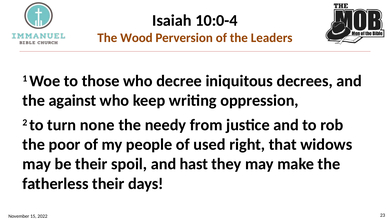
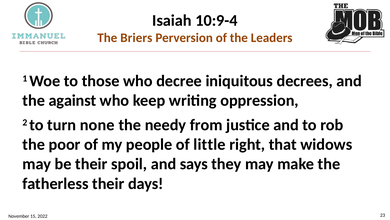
10:0-4: 10:0-4 -> 10:9-4 (216, 20)
Wood: Wood -> Briers (136, 38)
used: used -> little (210, 144)
hast: hast -> says (194, 164)
